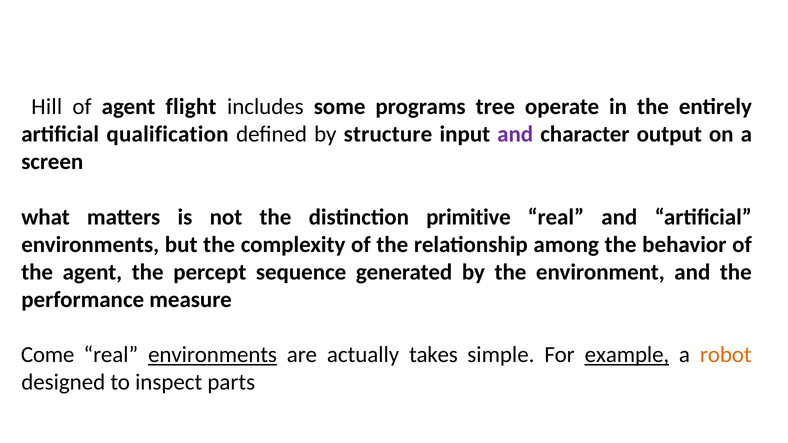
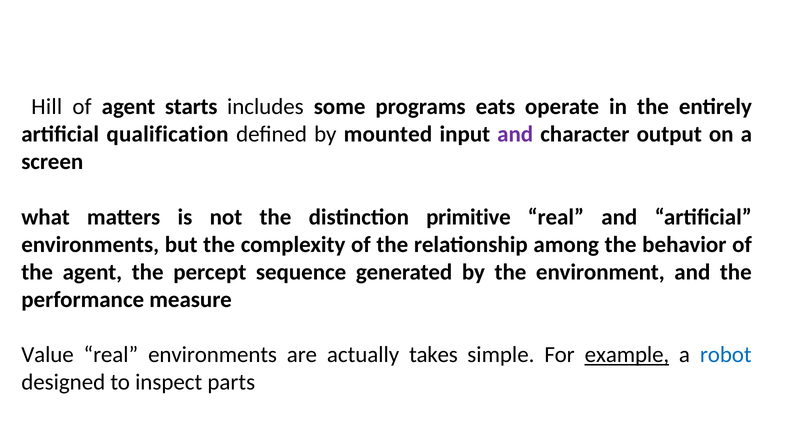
flight: flight -> starts (191, 107)
tree: tree -> eats (495, 107)
structure: structure -> mounted (388, 134)
Come: Come -> Value (48, 355)
environments underline: present -> none (213, 355)
robot colour: orange -> blue (726, 355)
